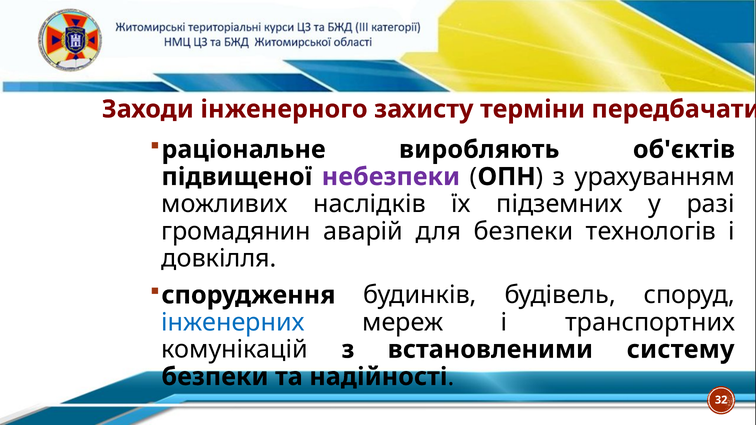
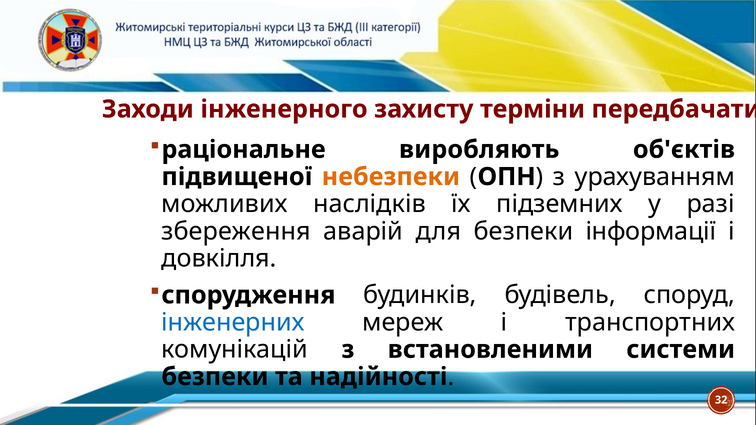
небезпеки colour: purple -> orange (391, 177)
громадянин: громадянин -> збереження (236, 231)
технологів: технологів -> інформації (651, 231)
систему: систему -> системи (681, 350)
